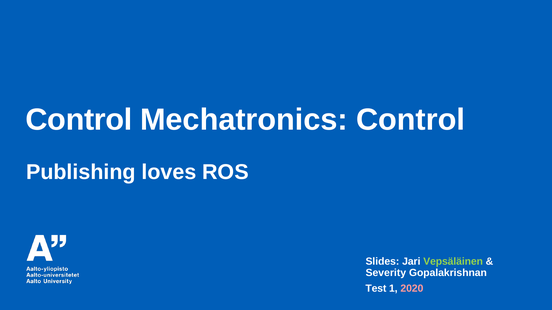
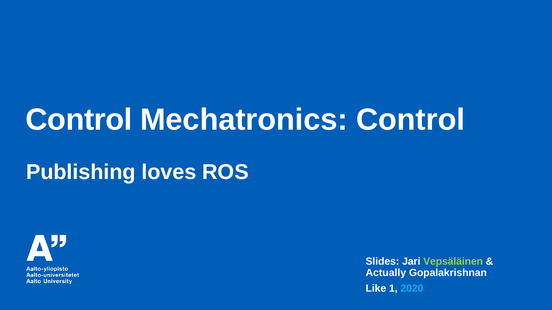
Severity: Severity -> Actually (386, 273)
Test: Test -> Like (376, 289)
2020 colour: pink -> light blue (412, 289)
